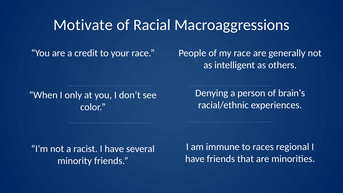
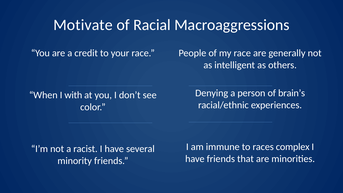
only: only -> with (73, 95)
regional: regional -> complex (293, 147)
